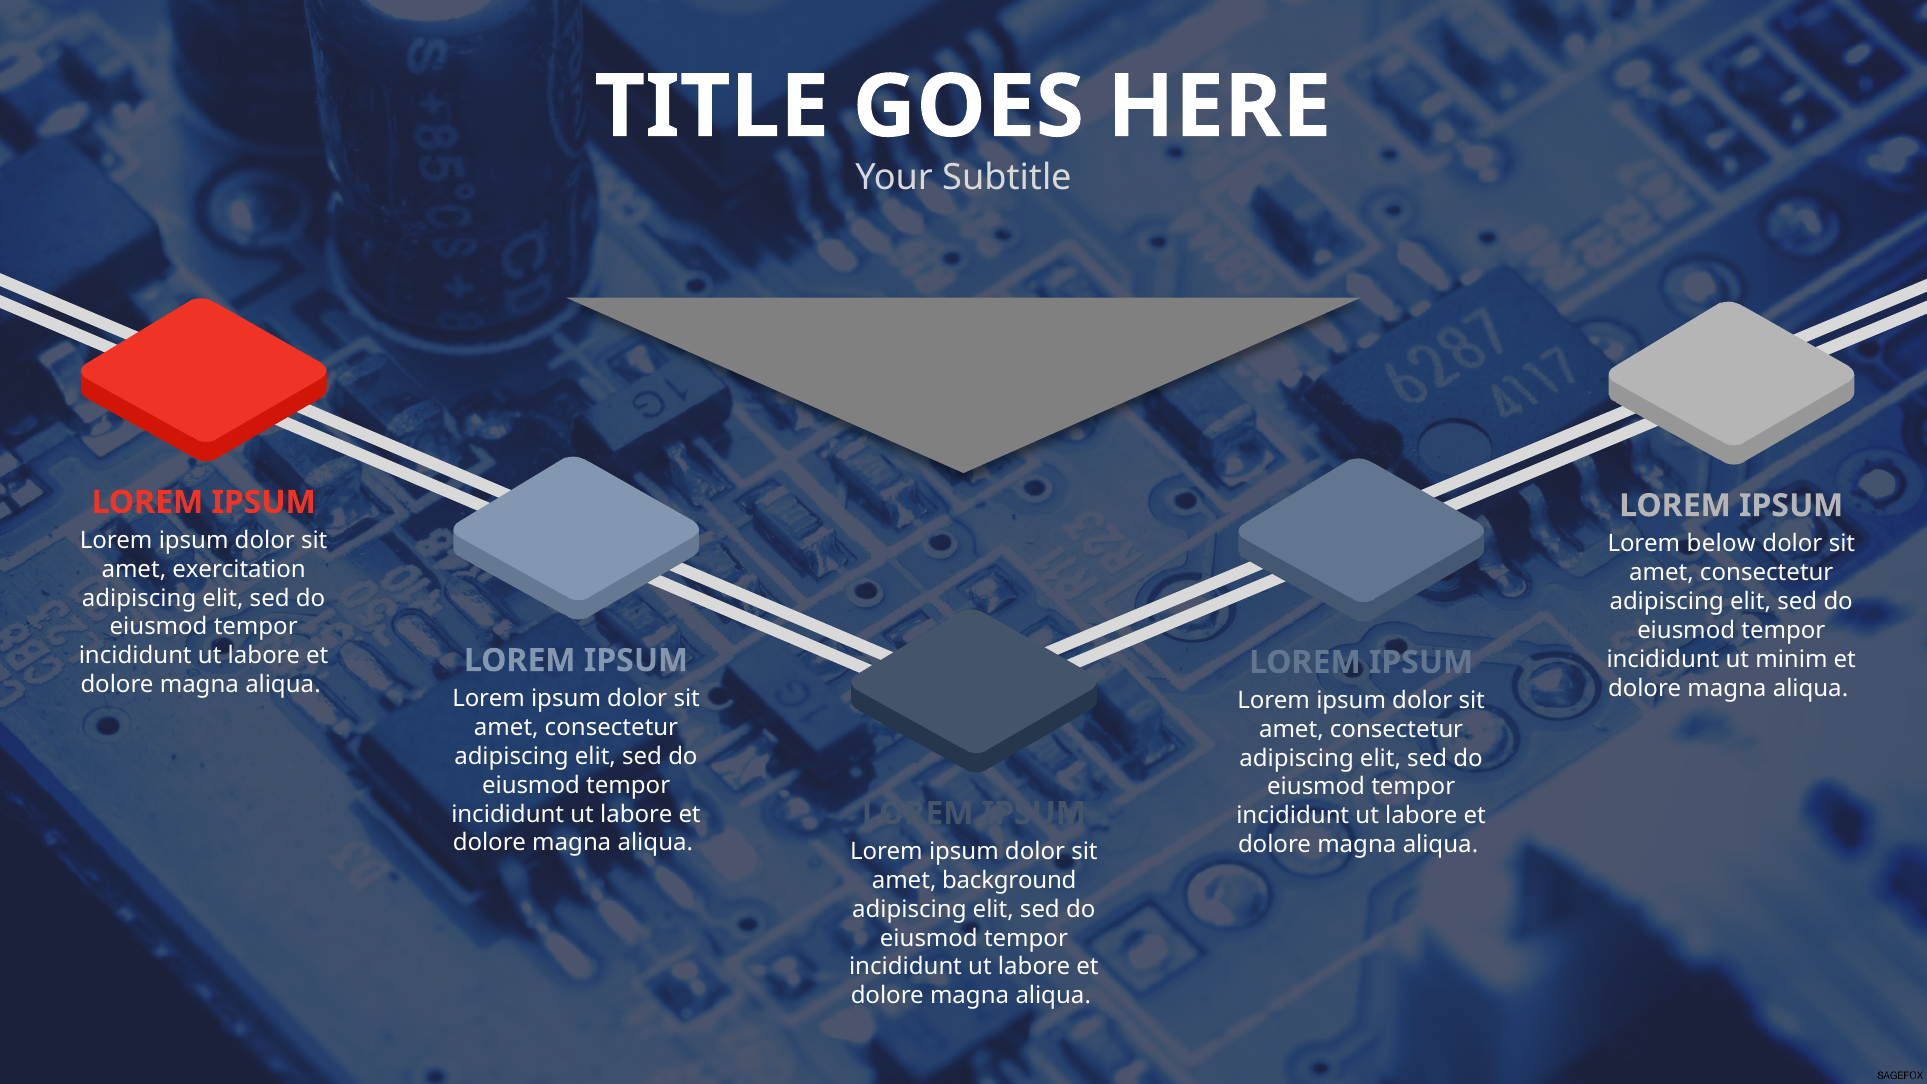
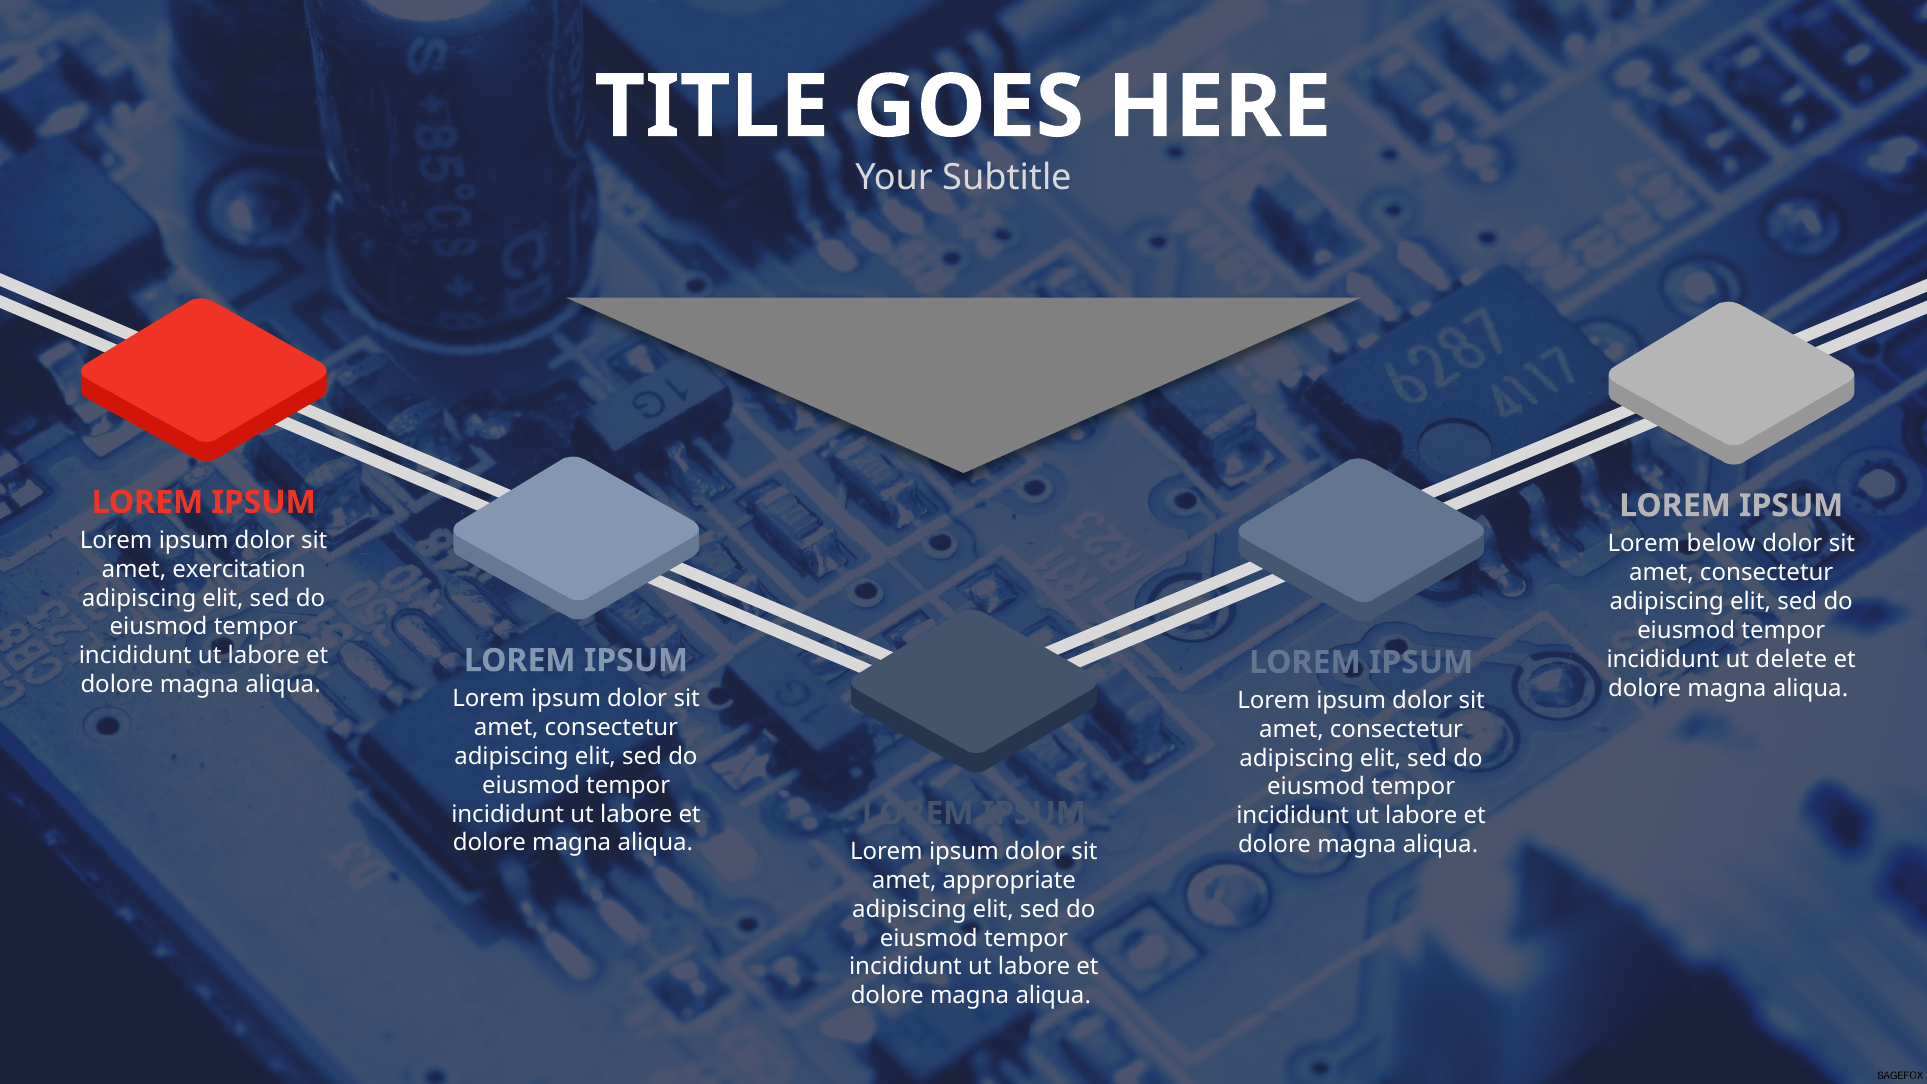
minim: minim -> delete (1791, 659)
background: background -> appropriate (1009, 880)
